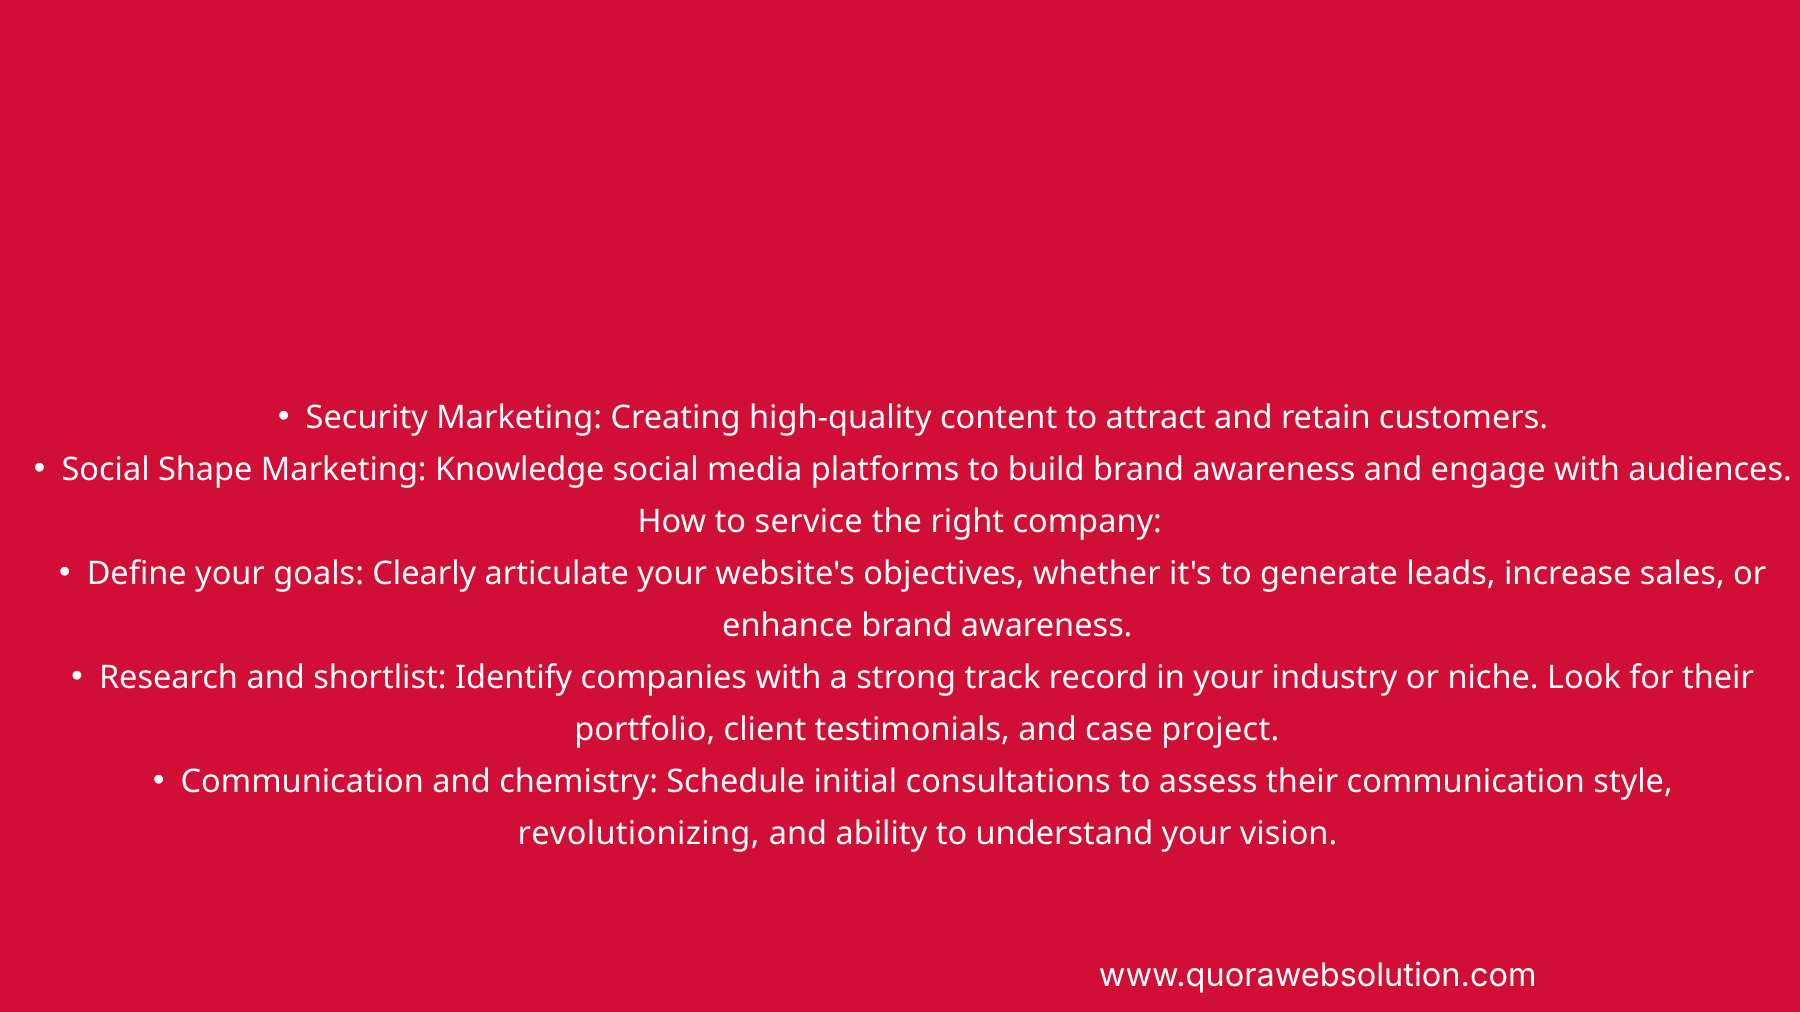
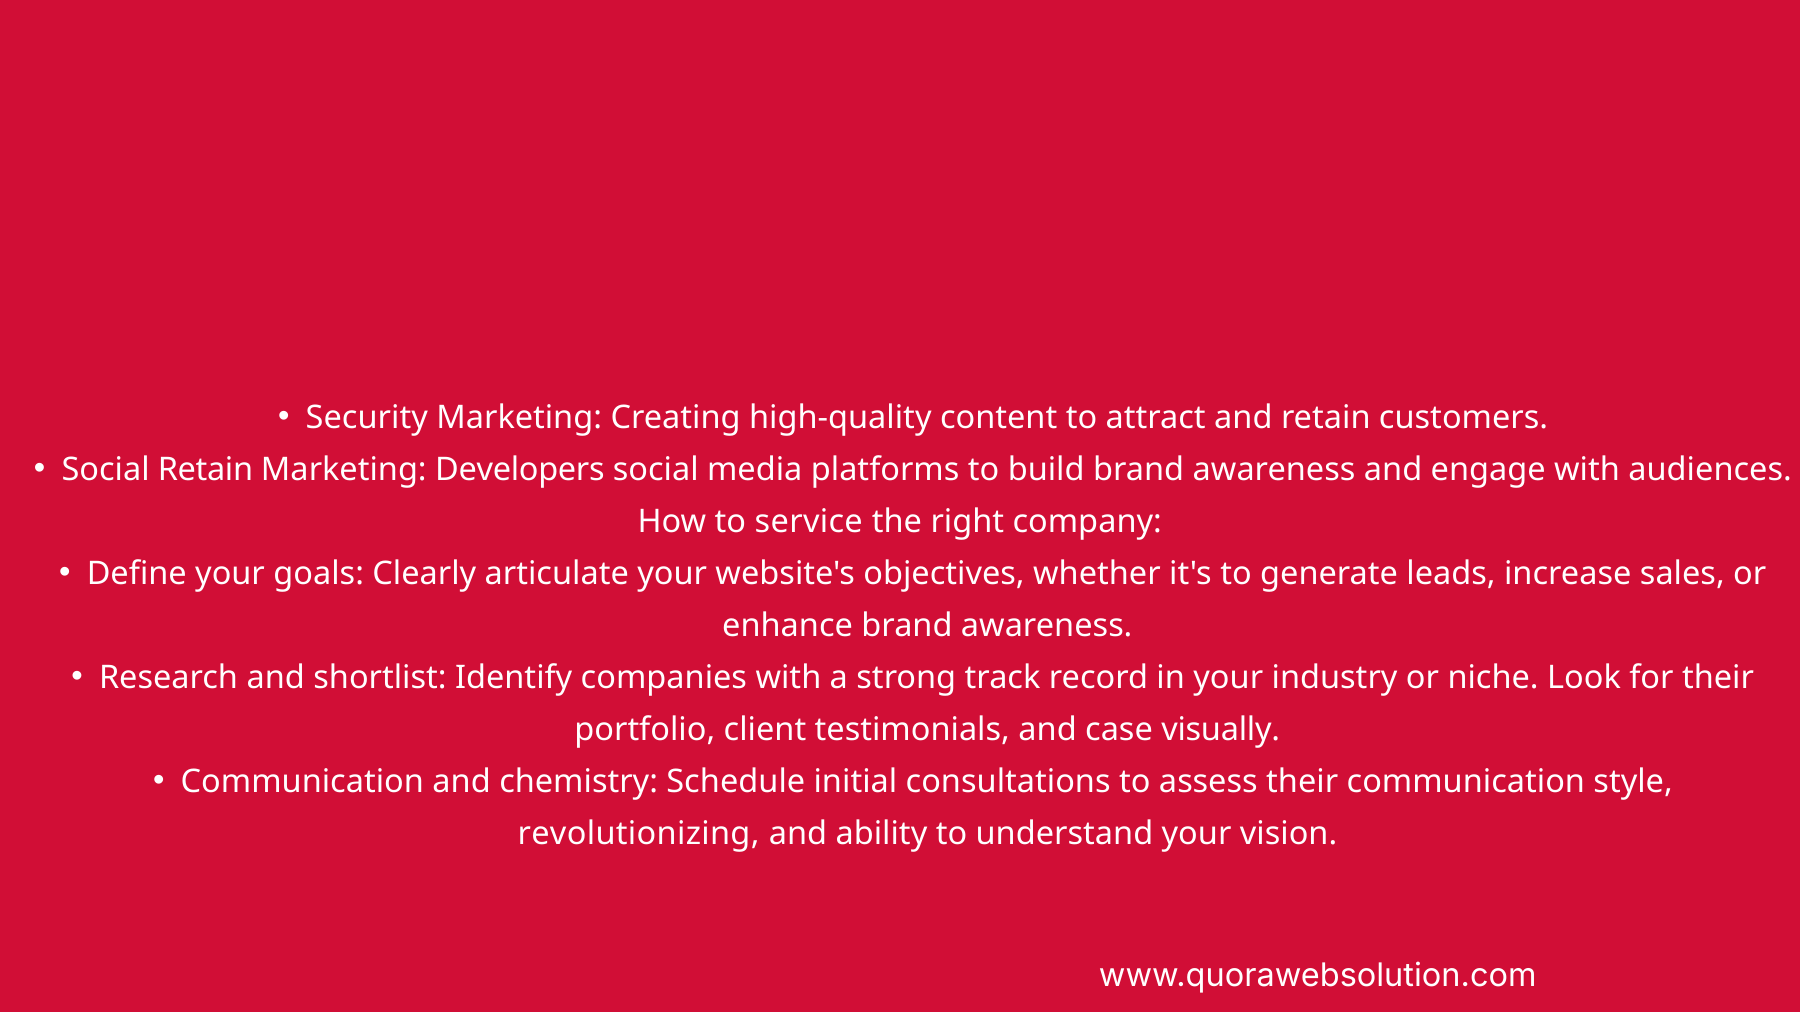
Social Shape: Shape -> Retain (205, 470)
Knowledge: Knowledge -> Developers (520, 470)
project: project -> visually (1221, 730)
